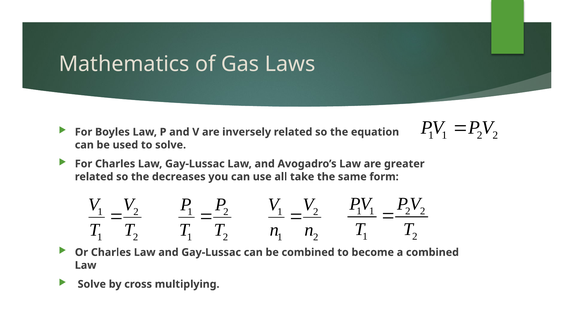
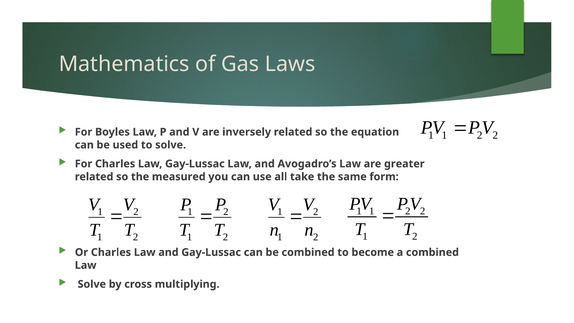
decreases: decreases -> measured (179, 177)
